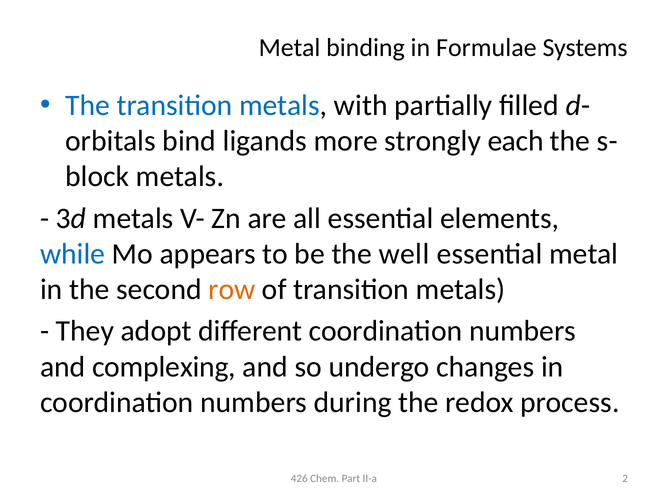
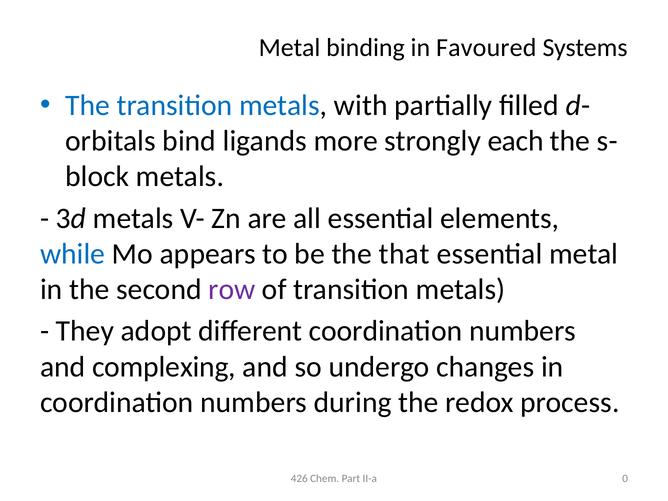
Formulae: Formulae -> Favoured (486, 48)
well: well -> that (404, 254)
row colour: orange -> purple (232, 290)
2: 2 -> 0 (625, 478)
